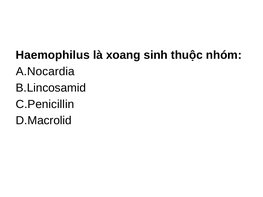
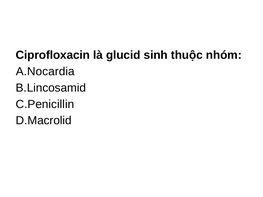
Haemophilus: Haemophilus -> Ciprofloxacin (53, 55)
xoang: xoang -> glucid (123, 55)
